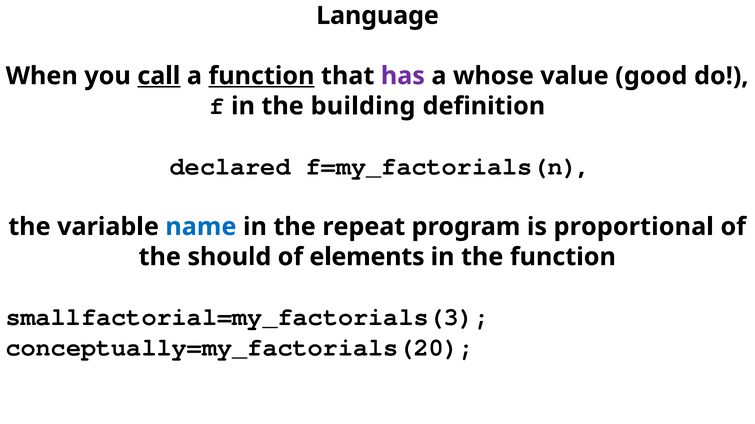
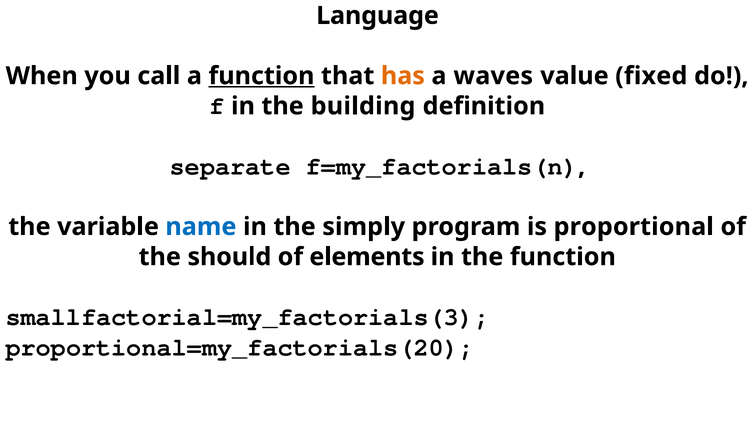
call underline: present -> none (159, 76)
has colour: purple -> orange (403, 76)
whose: whose -> waves (493, 76)
good: good -> fixed (651, 76)
declared: declared -> separate (230, 167)
repeat: repeat -> simply (364, 227)
conceptually=my_factorials(20: conceptually=my_factorials(20 -> proportional=my_factorials(20 (240, 348)
